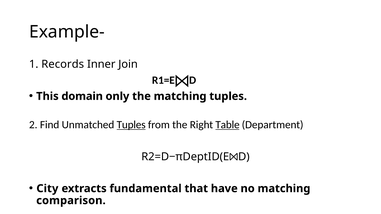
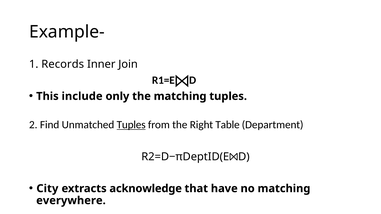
domain: domain -> include (82, 96)
Table underline: present -> none (227, 125)
fundamental: fundamental -> acknowledge (146, 189)
comparison: comparison -> everywhere (71, 201)
